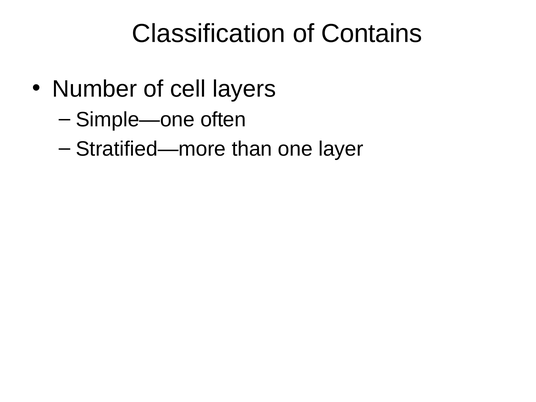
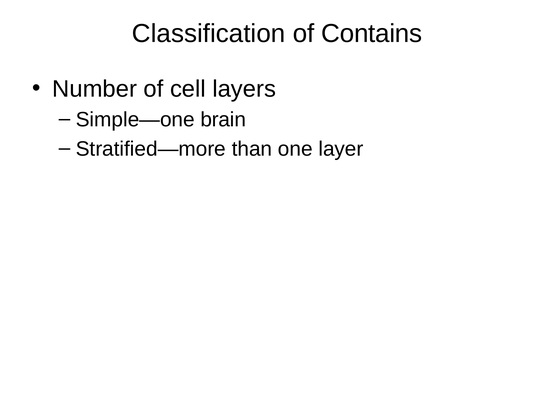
often: often -> brain (223, 120)
